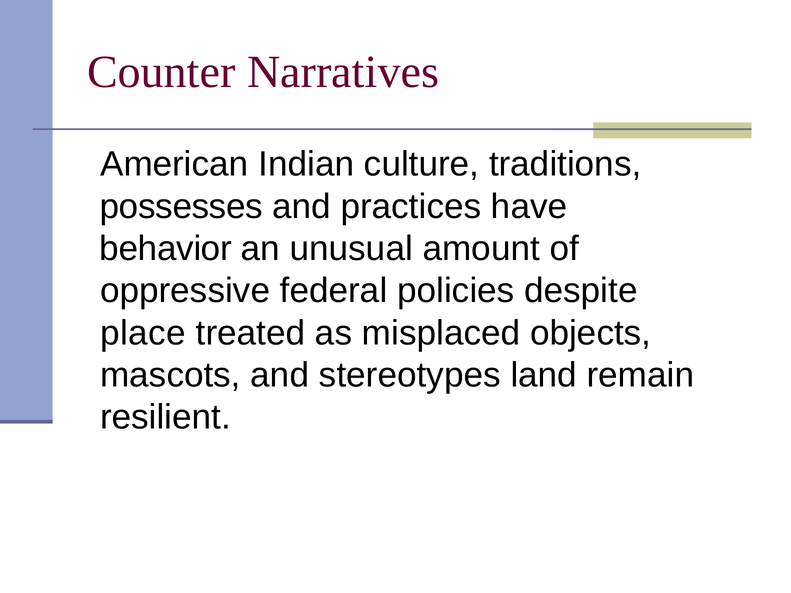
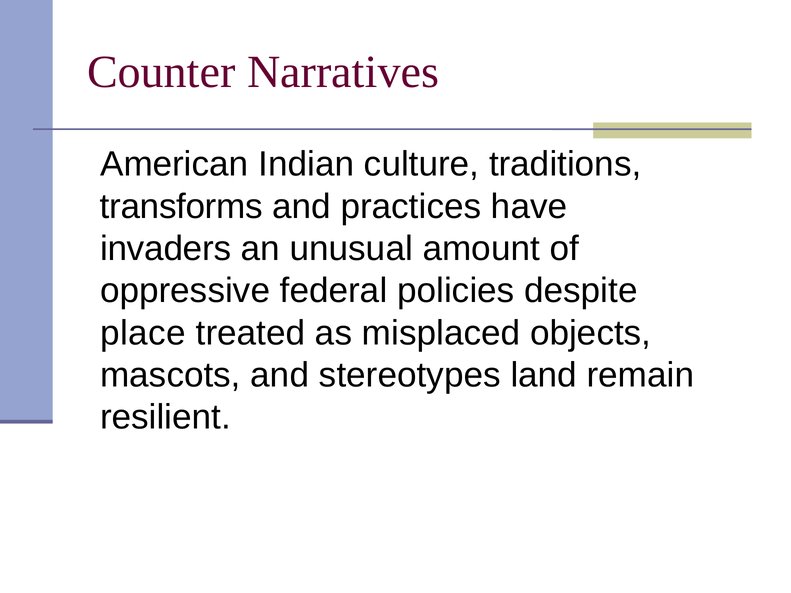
possesses: possesses -> transforms (181, 207)
behavior: behavior -> invaders (166, 249)
